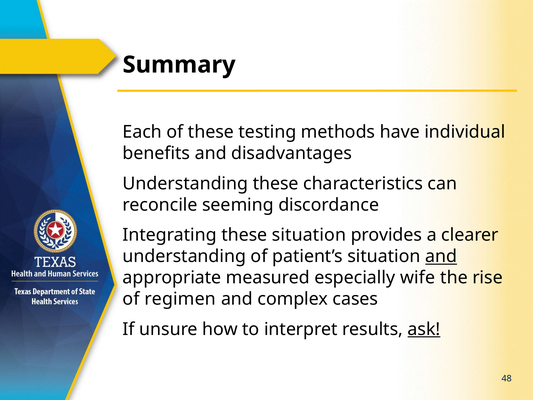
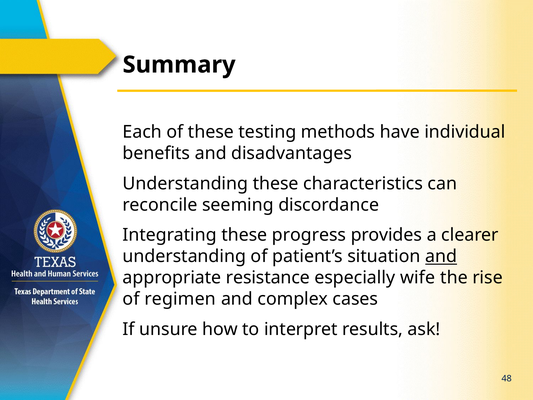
these situation: situation -> progress (309, 235)
measured: measured -> resistance (268, 278)
ask underline: present -> none (424, 329)
